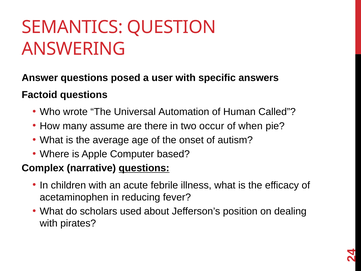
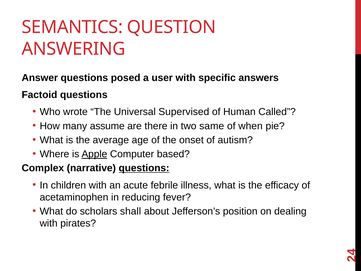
Automation: Automation -> Supervised (184, 112)
occur: occur -> same (212, 126)
Apple underline: none -> present (94, 154)
used: used -> shall (131, 211)
